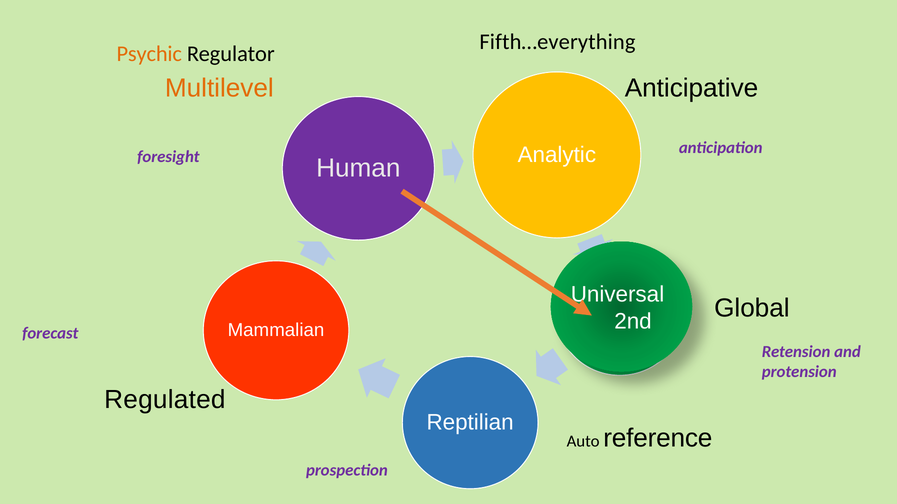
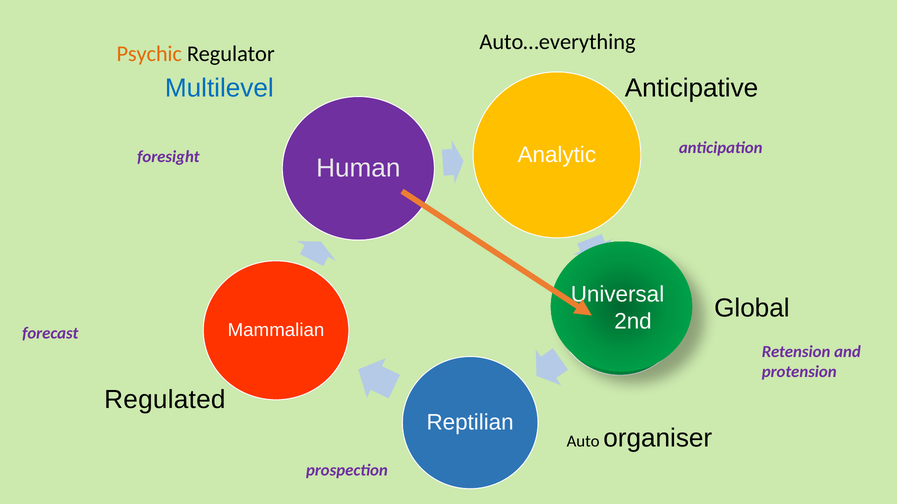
Fifth…everything: Fifth…everything -> Auto…everything (558, 42)
Multilevel colour: orange -> blue (219, 88)
reference: reference -> organiser (658, 439)
